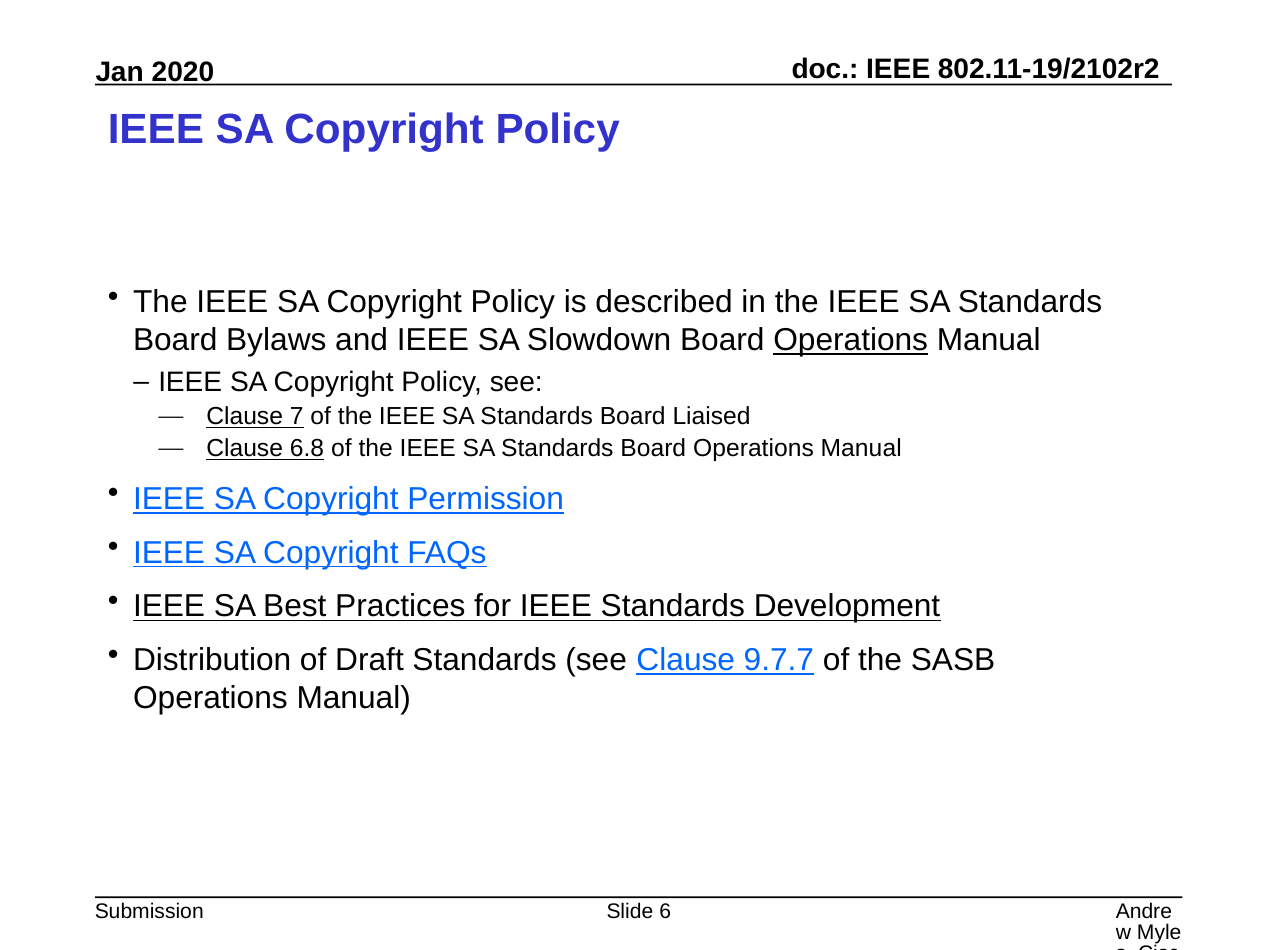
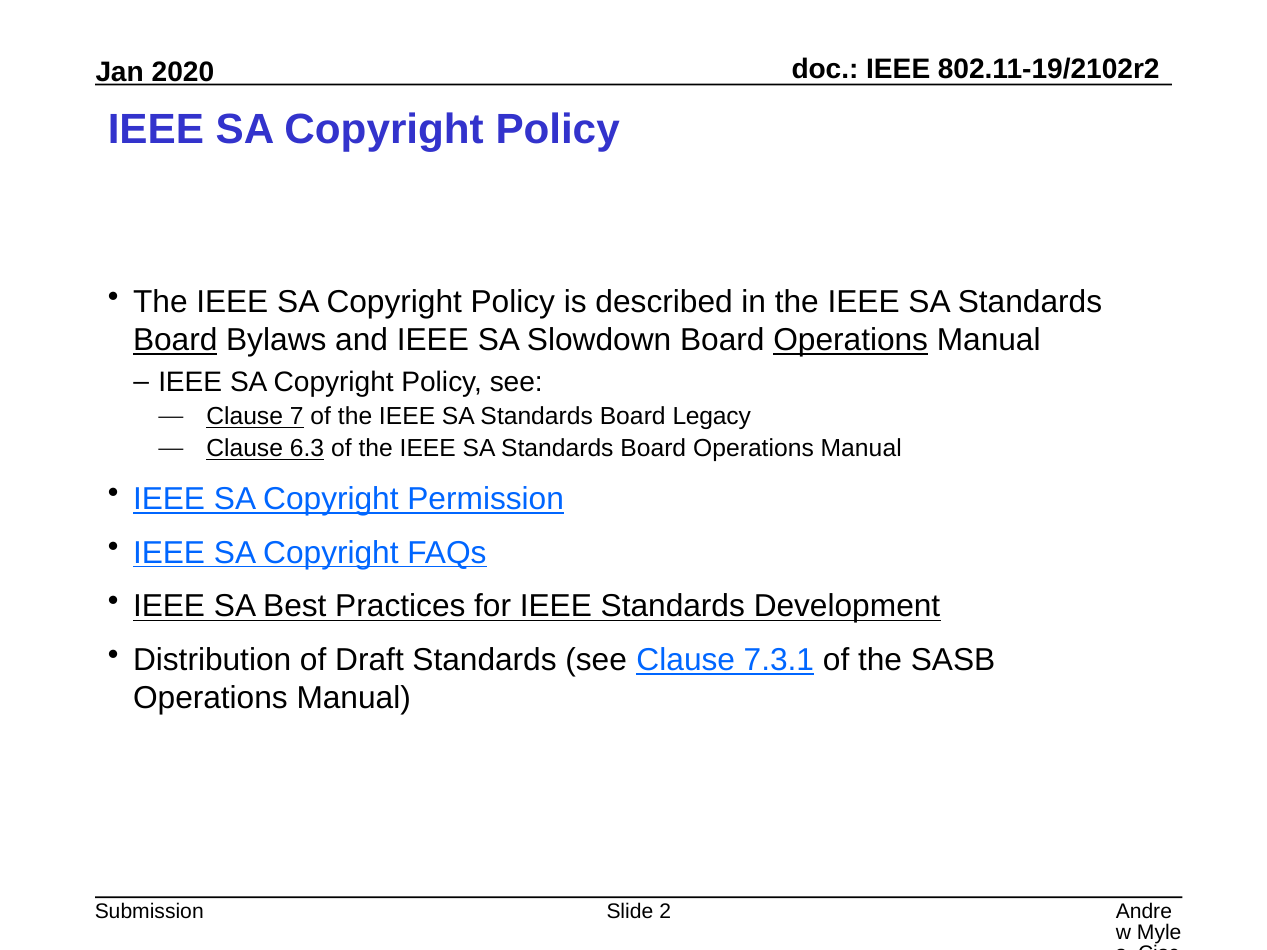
Board underline: none -> present (175, 340)
Liaised: Liaised -> Legacy (712, 417)
6.8: 6.8 -> 6.3 (307, 449)
9.7.7: 9.7.7 -> 7.3.1 (779, 660)
6: 6 -> 2 (665, 911)
